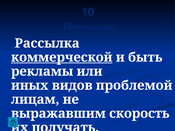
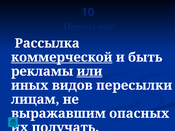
или underline: none -> present (90, 71)
видов проблемой: проблемой -> пересылки (134, 86)
скорость: скорость -> опасных (139, 114)
